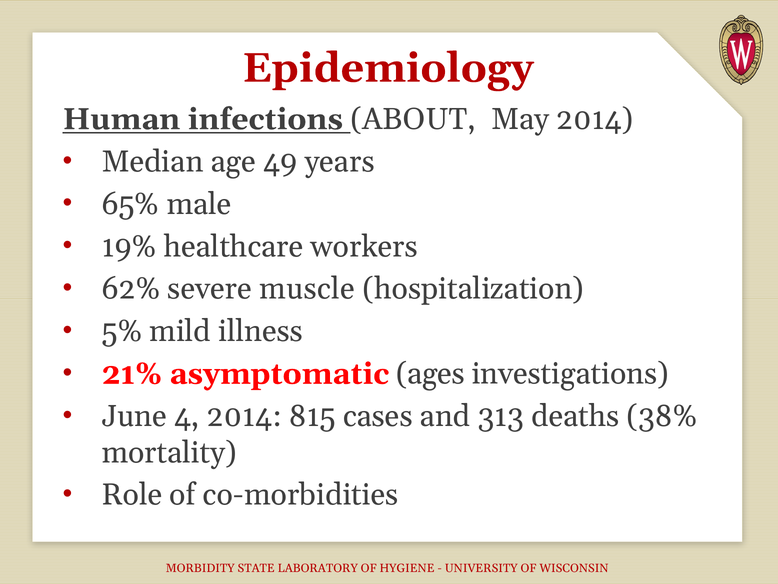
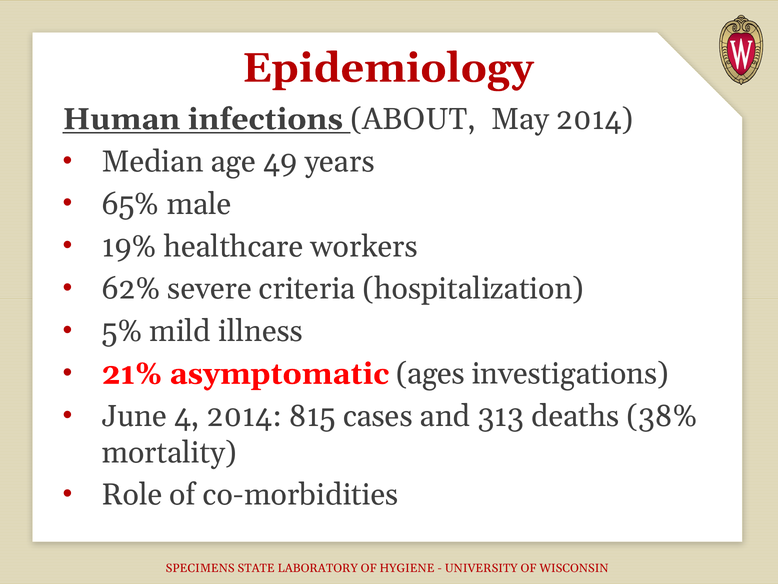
muscle: muscle -> criteria (307, 289)
MORBIDITY: MORBIDITY -> SPECIMENS (200, 568)
